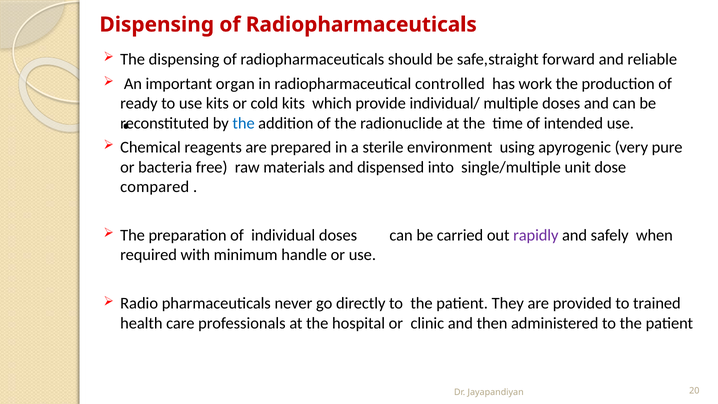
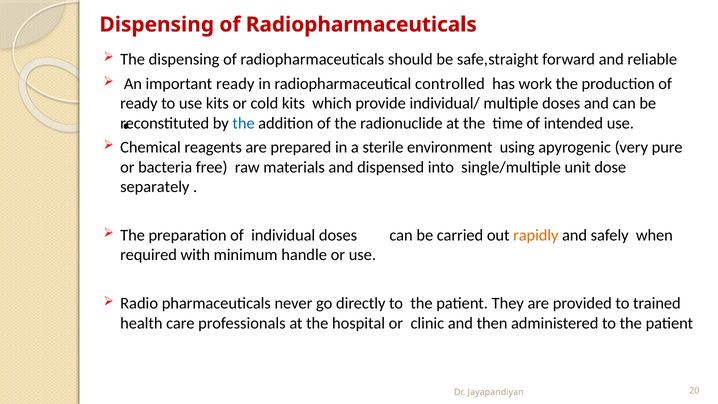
important organ: organ -> ready (235, 84)
compared: compared -> separately (155, 187)
rapidly colour: purple -> orange (536, 235)
